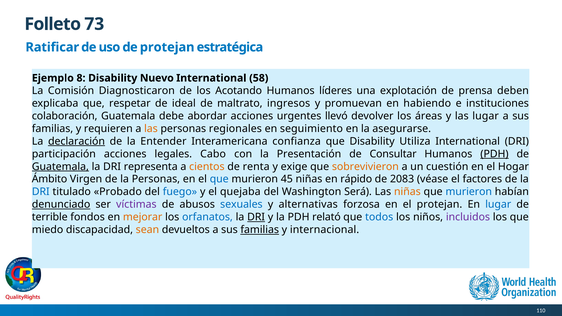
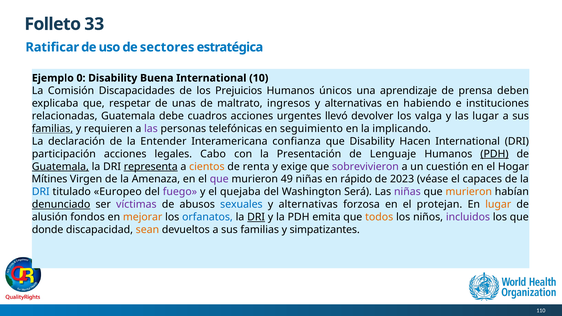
73: 73 -> 33 (94, 24)
de protejan: protejan -> sectores (167, 47)
8: 8 -> 0 (81, 78)
Nuevo: Nuevo -> Buena (157, 78)
58: 58 -> 10 (259, 78)
Diagnosticaron: Diagnosticaron -> Discapacidades (137, 91)
Acotando: Acotando -> Prejuicios (239, 91)
líderes: líderes -> únicos (336, 91)
explotación: explotación -> aprendizaje (409, 91)
ideal: ideal -> unas (184, 103)
promuevan: promuevan -> alternativas (353, 103)
colaboración: colaboración -> relacionadas (65, 116)
abordar: abordar -> cuadros (207, 116)
áreas: áreas -> valga (429, 116)
familias underline: none -> present (53, 129)
las colour: orange -> purple (151, 129)
regionales: regionales -> telefónicas (235, 129)
asegurarse: asegurarse -> implicando (402, 129)
declaración underline: present -> none (77, 141)
Utiliza: Utiliza -> Hacen (415, 141)
Consultar: Consultar -> Lenguaje (393, 154)
representa underline: none -> present (151, 167)
sobrevivieron colour: orange -> purple (365, 167)
Ámbito: Ámbito -> Mítines (50, 179)
la Personas: Personas -> Amenaza (156, 179)
que colour: blue -> purple (219, 179)
45: 45 -> 49 (287, 179)
2083: 2083 -> 2023 (402, 179)
factores: factores -> capaces (482, 179)
Probado: Probado -> Europeo (118, 192)
fuego colour: blue -> purple (180, 192)
niñas colour: orange -> purple (407, 192)
murieron colour: blue -> orange (469, 192)
lugar colour: blue -> orange (498, 205)
terrible: terrible -> alusión (50, 217)
relató: relató -> emita (326, 217)
todos colour: blue -> orange (379, 217)
miedo: miedo -> donde (48, 230)
familias underline: present -> none (260, 230)
internacional: internacional -> simpatizantes (325, 230)
